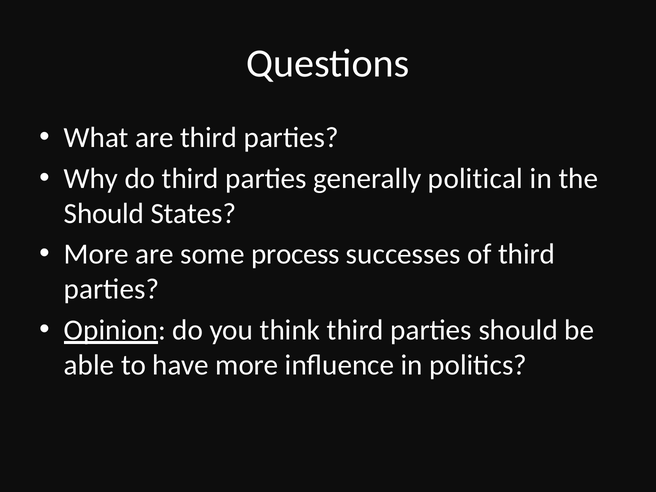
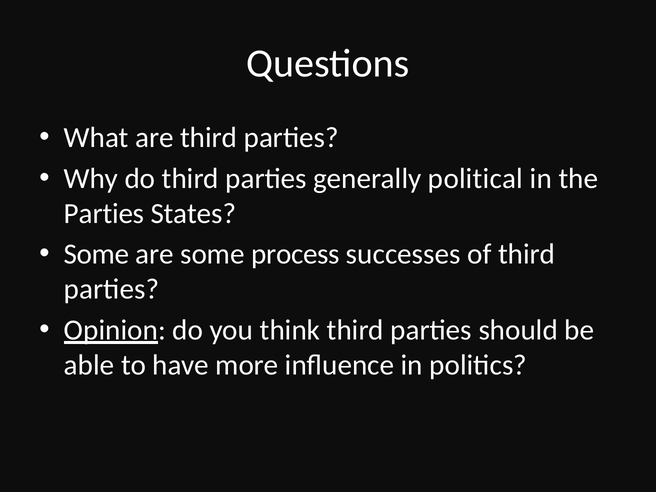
Should: Should -> Parties (104, 213)
More: More -> Some (96, 254)
